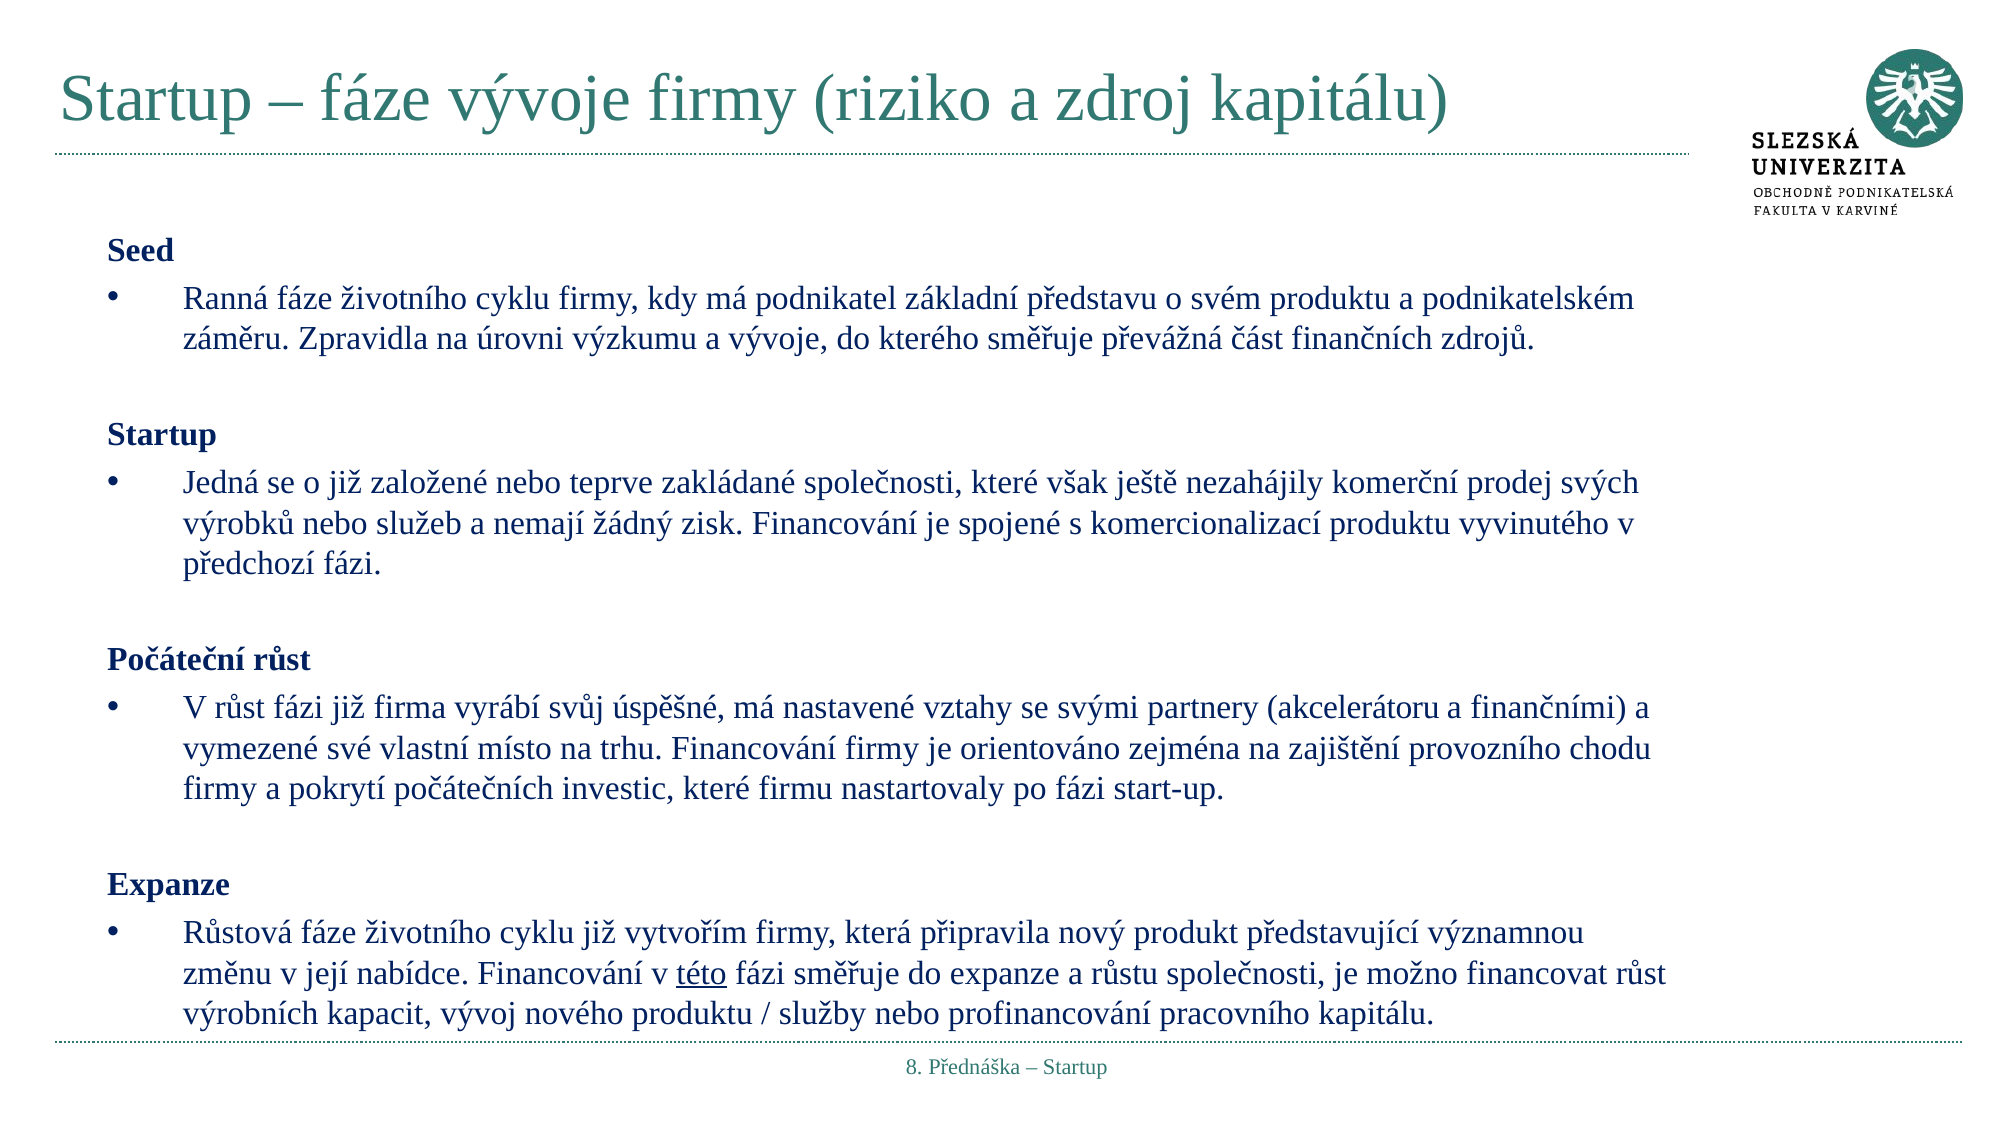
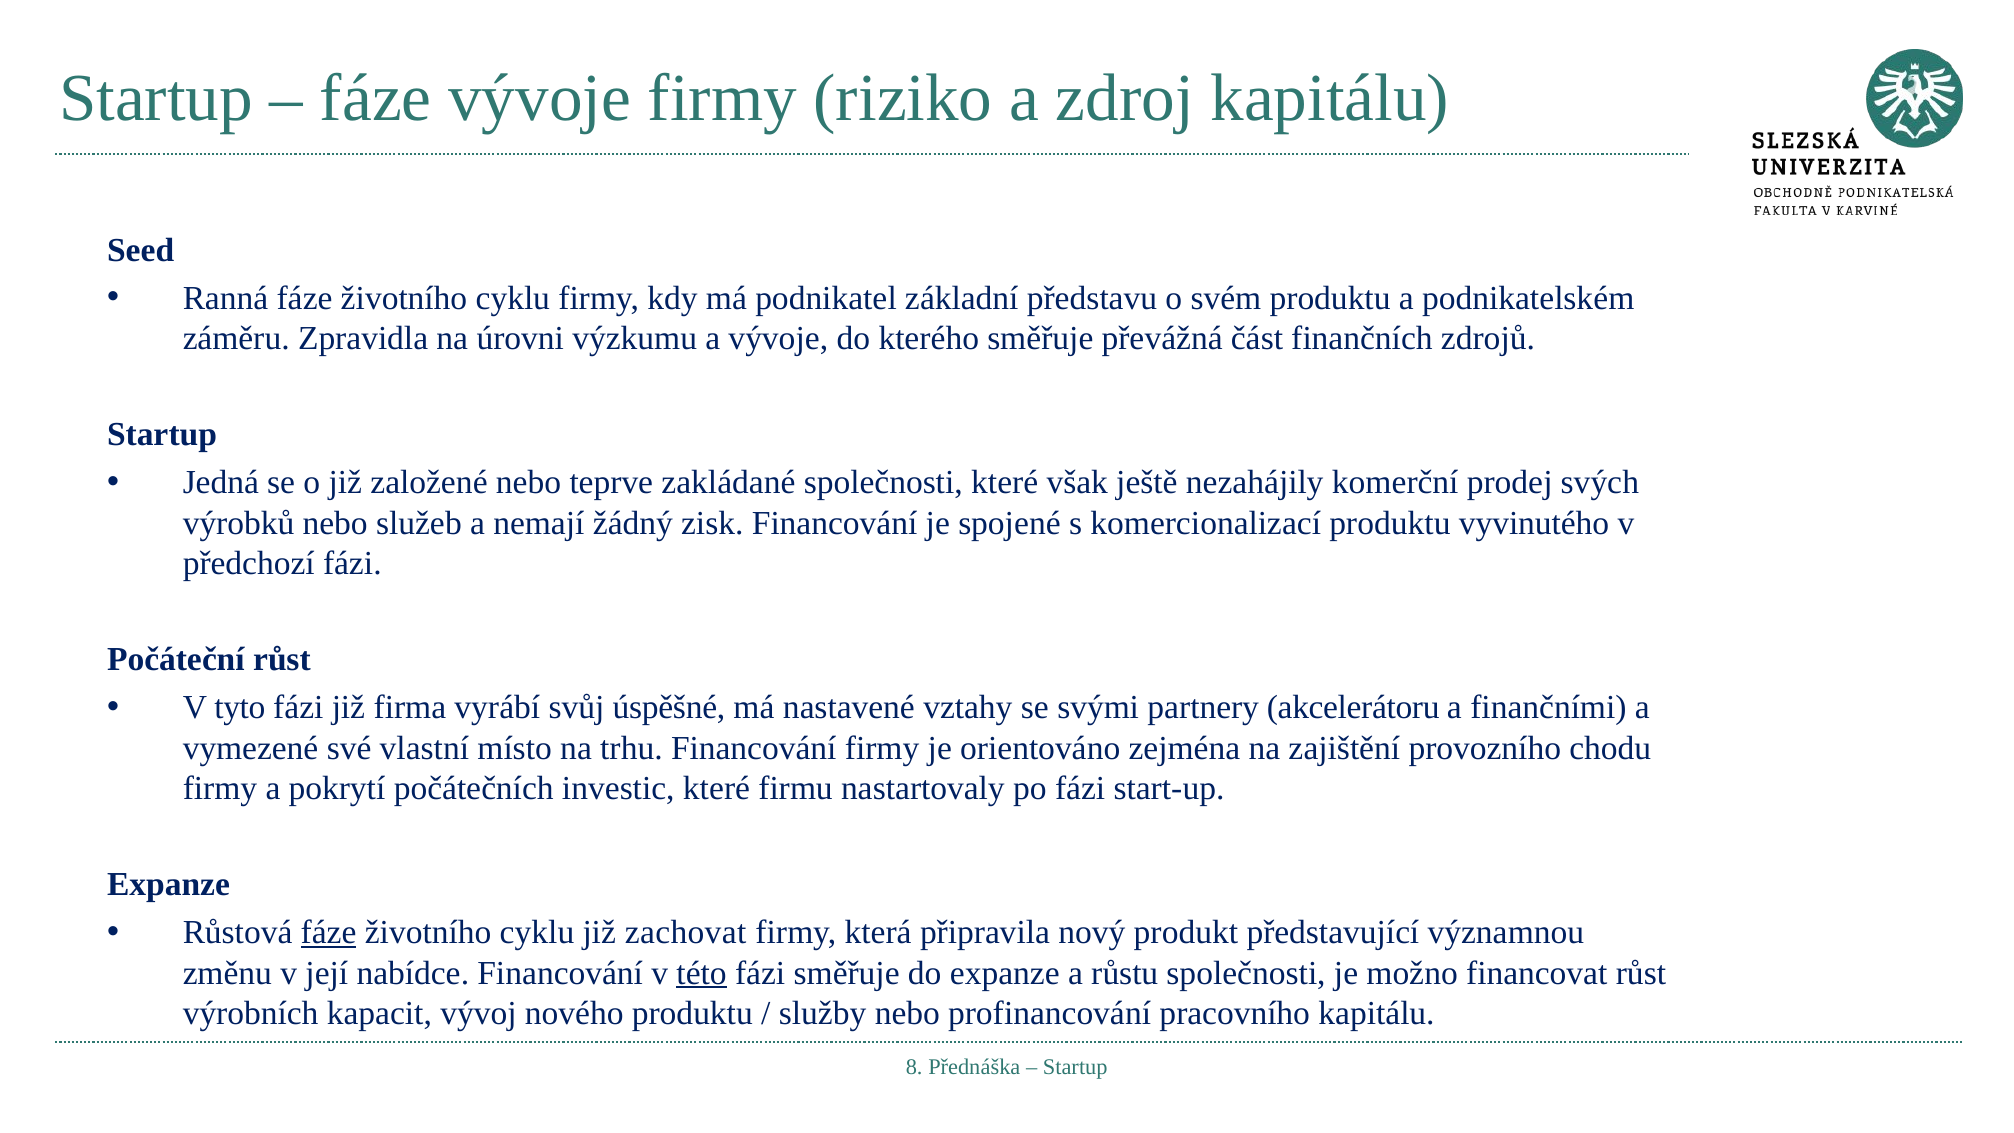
V růst: růst -> tyto (240, 708)
fáze underline: none -> present (329, 933)
vytvořím: vytvořím -> zachovat (686, 933)
